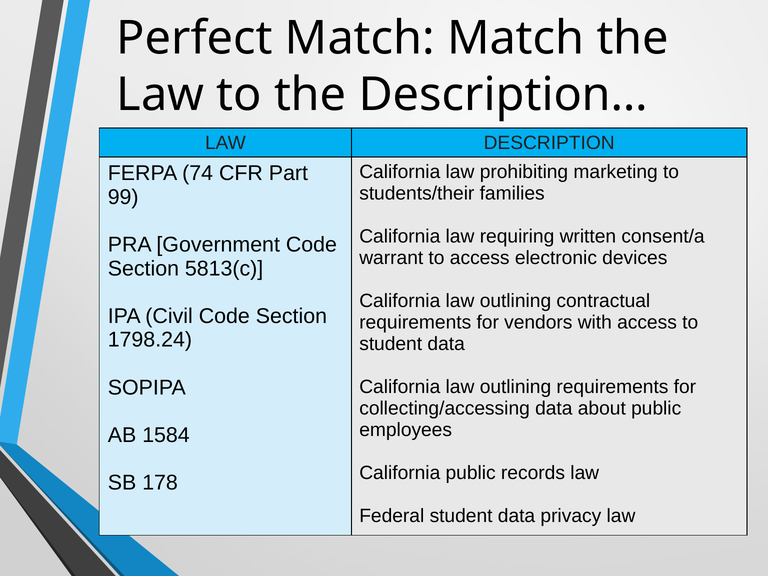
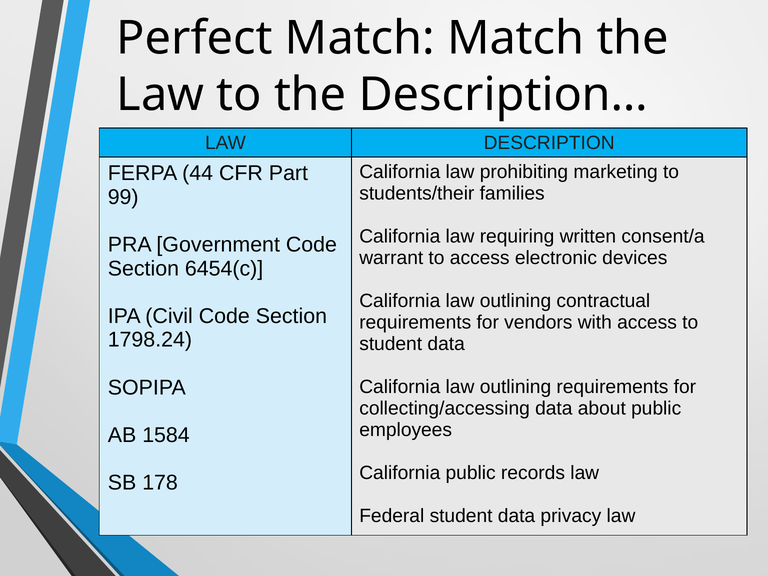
74: 74 -> 44 (198, 173)
5813(c: 5813(c -> 6454(c (224, 268)
